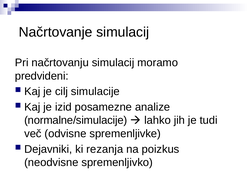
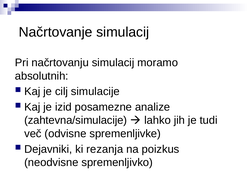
predvideni: predvideni -> absolutnih (42, 76)
normalne/simulacije: normalne/simulacije -> zahtevna/simulacije (76, 120)
